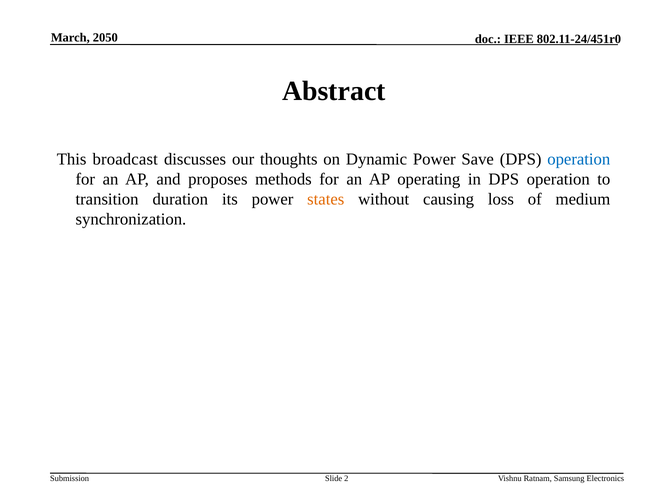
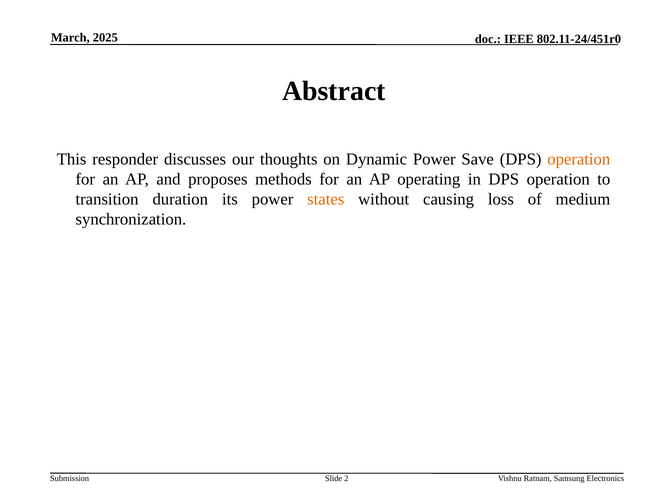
2050: 2050 -> 2025 (105, 38)
broadcast: broadcast -> responder (125, 159)
operation colour: blue -> orange (579, 159)
